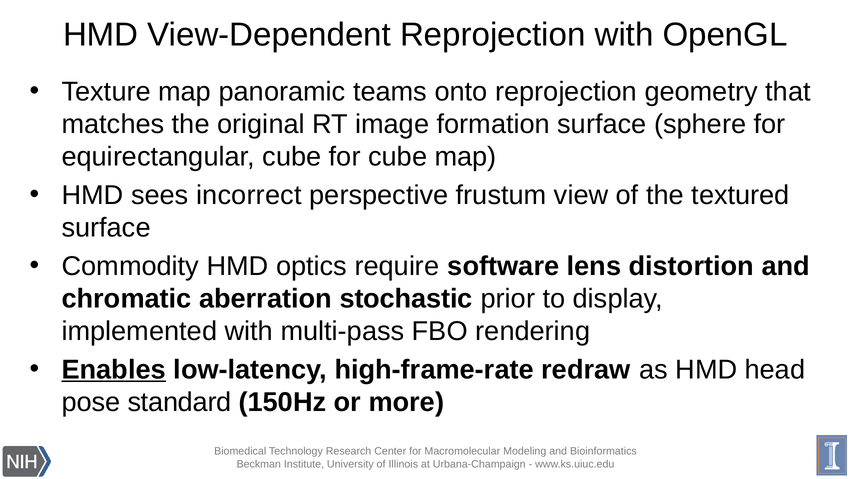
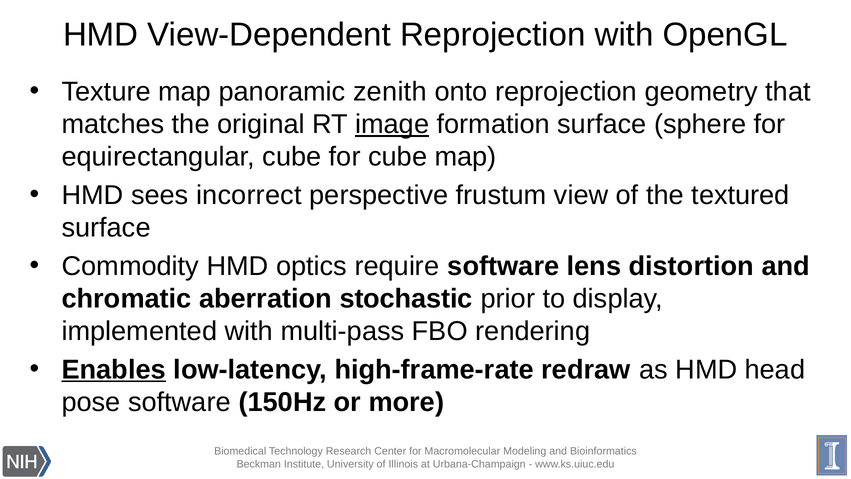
teams: teams -> zenith (390, 92)
image underline: none -> present (392, 124)
pose standard: standard -> software (179, 402)
